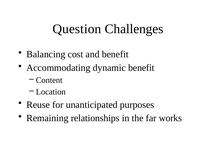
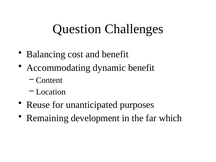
relationships: relationships -> development (95, 118)
works: works -> which (170, 118)
